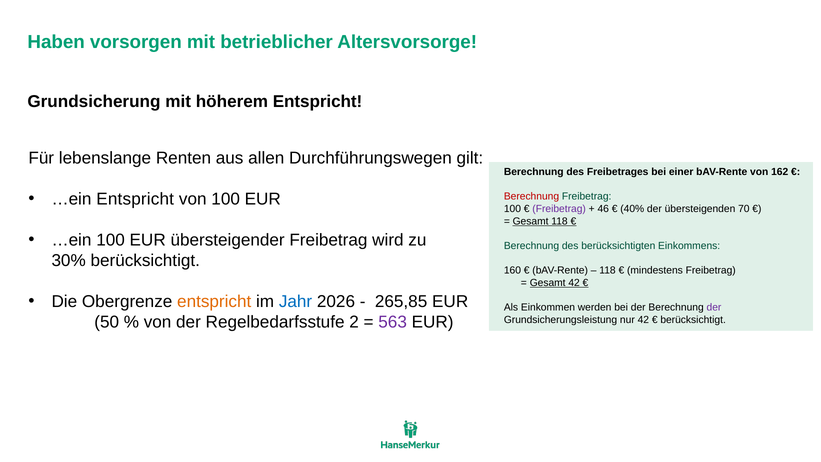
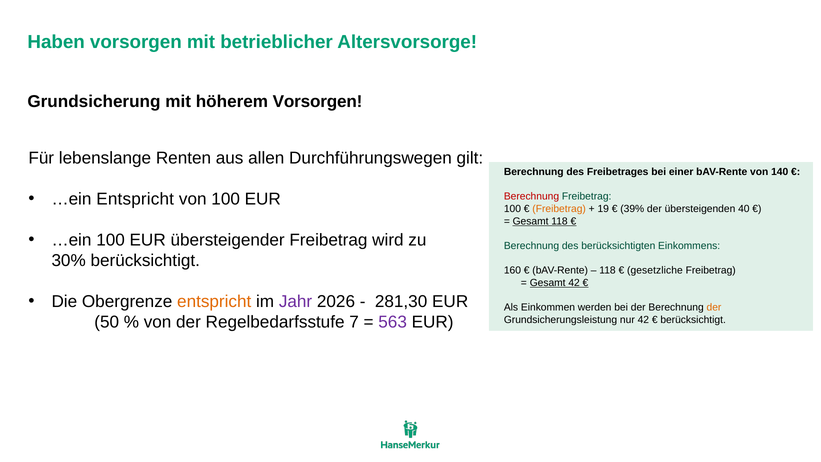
höherem Entspricht: Entspricht -> Vorsorgen (318, 102)
162: 162 -> 140 (780, 172)
Freibetrag colour: purple -> orange (559, 209)
46: 46 -> 19 (603, 209)
40%: 40% -> 39% (632, 209)
70: 70 -> 40 (744, 209)
mindestens: mindestens -> gesetzliche (655, 270)
Jahr colour: blue -> purple (296, 302)
265,85: 265,85 -> 281,30 (401, 302)
der colour: purple -> orange (714, 307)
2: 2 -> 7 (354, 322)
